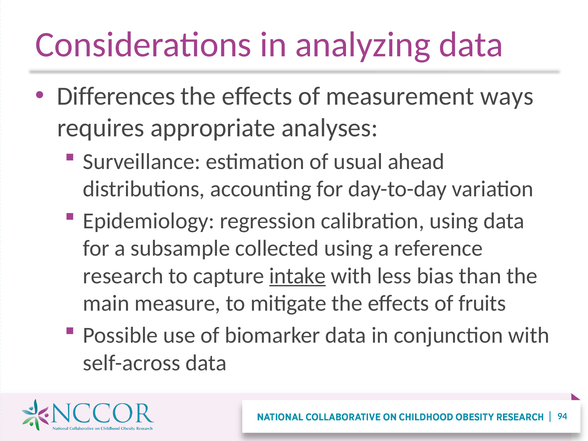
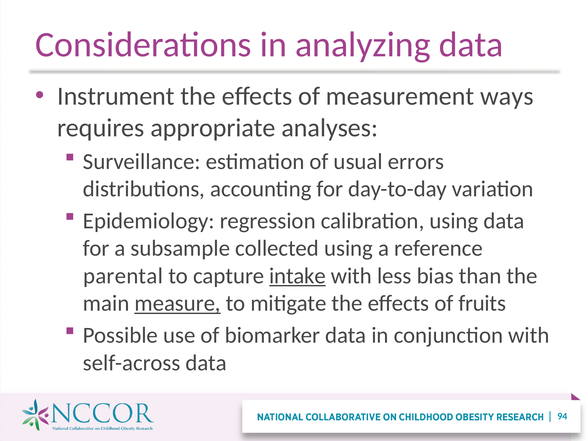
Differences: Differences -> Instrument (116, 96)
ahead: ahead -> errors (416, 161)
research: research -> parental (123, 276)
measure underline: none -> present (178, 303)
